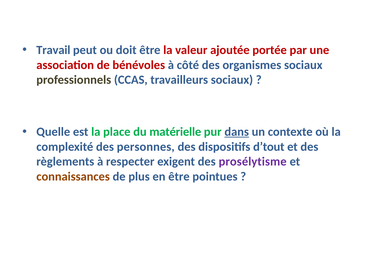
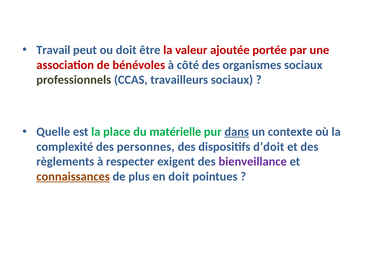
d’tout: d’tout -> d’doit (269, 147)
prosélytisme: prosélytisme -> bienveillance (253, 162)
connaissances underline: none -> present (73, 177)
en être: être -> doit (179, 177)
